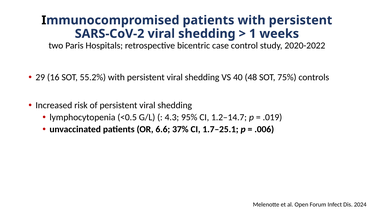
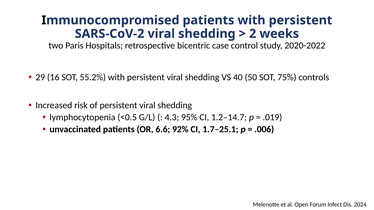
1: 1 -> 2 (253, 34)
48: 48 -> 50 (251, 78)
37%: 37% -> 92% (180, 130)
